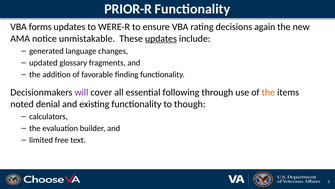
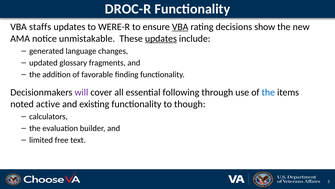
PRIOR-R: PRIOR-R -> DROC-R (128, 9)
forms: forms -> staffs (40, 27)
VBA underline: none -> present (180, 27)
again: again -> show (265, 27)
the colour: orange -> blue (268, 92)
denial: denial -> active (48, 104)
